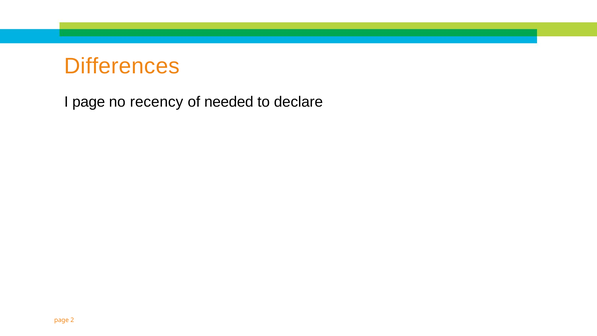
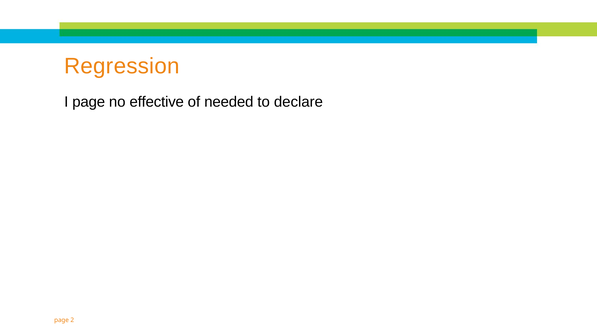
Differences: Differences -> Regression (122, 66)
recency: recency -> effective (157, 102)
